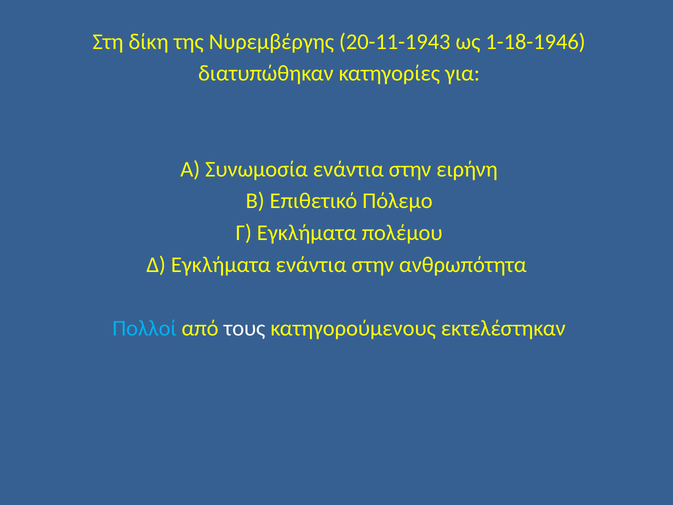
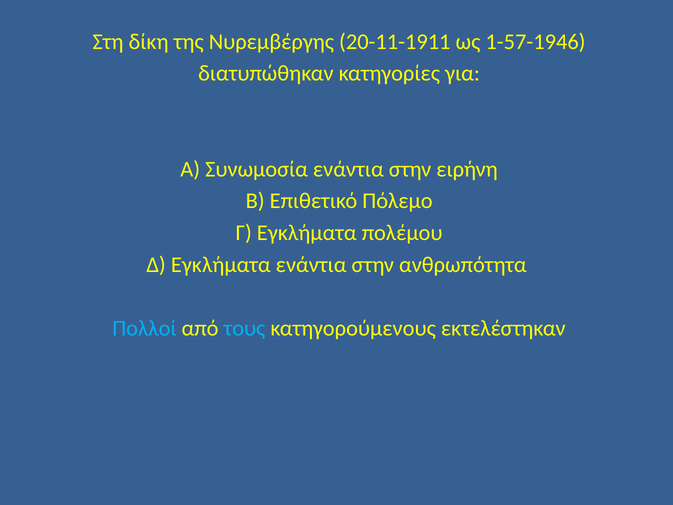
20-11-1943: 20-11-1943 -> 20-11-1911 (395, 42)
1-18-1946: 1-18-1946 -> 1-57-1946 (535, 42)
τους colour: white -> light blue (244, 328)
